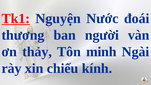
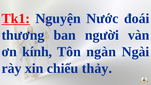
thảy: thảy -> kính (37, 52)
minh: minh -> ngàn (101, 52)
kính: kính -> thảy (97, 68)
